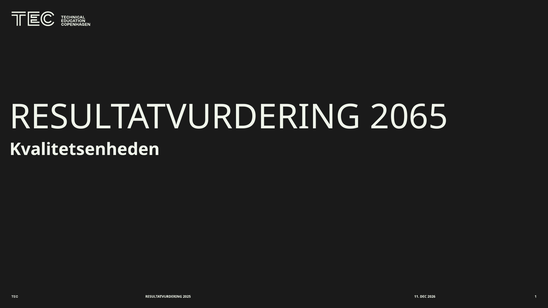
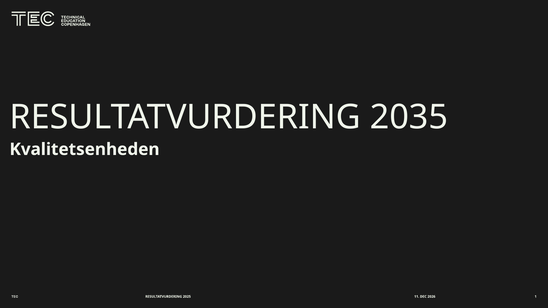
2065: 2065 -> 2035 (409, 117)
